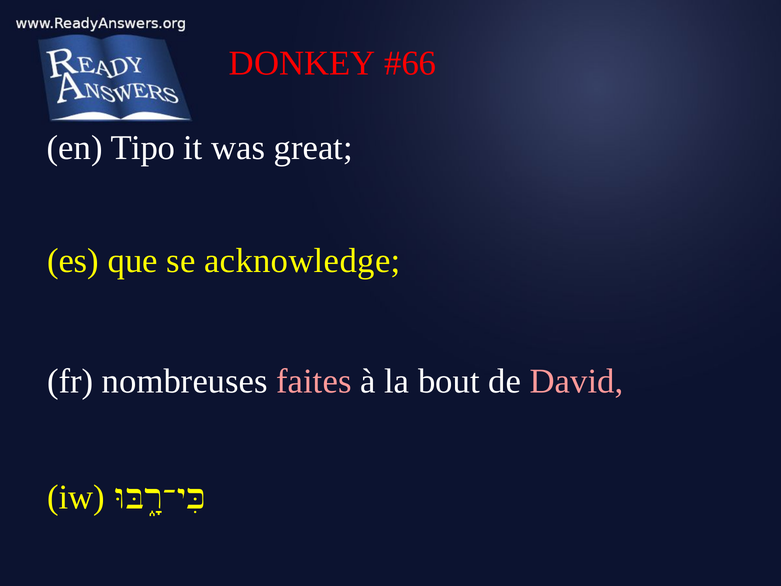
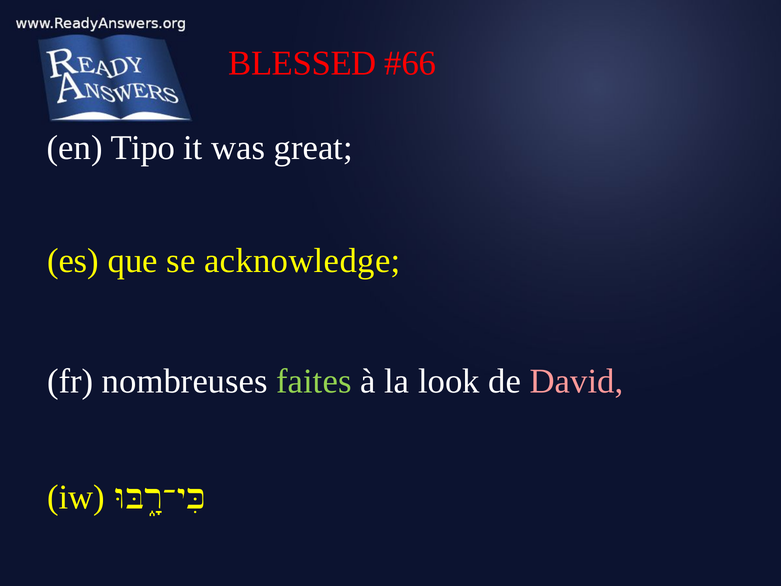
DONKEY: DONKEY -> BLESSED (302, 63)
faites colour: pink -> light green (314, 381)
bout: bout -> look (449, 381)
